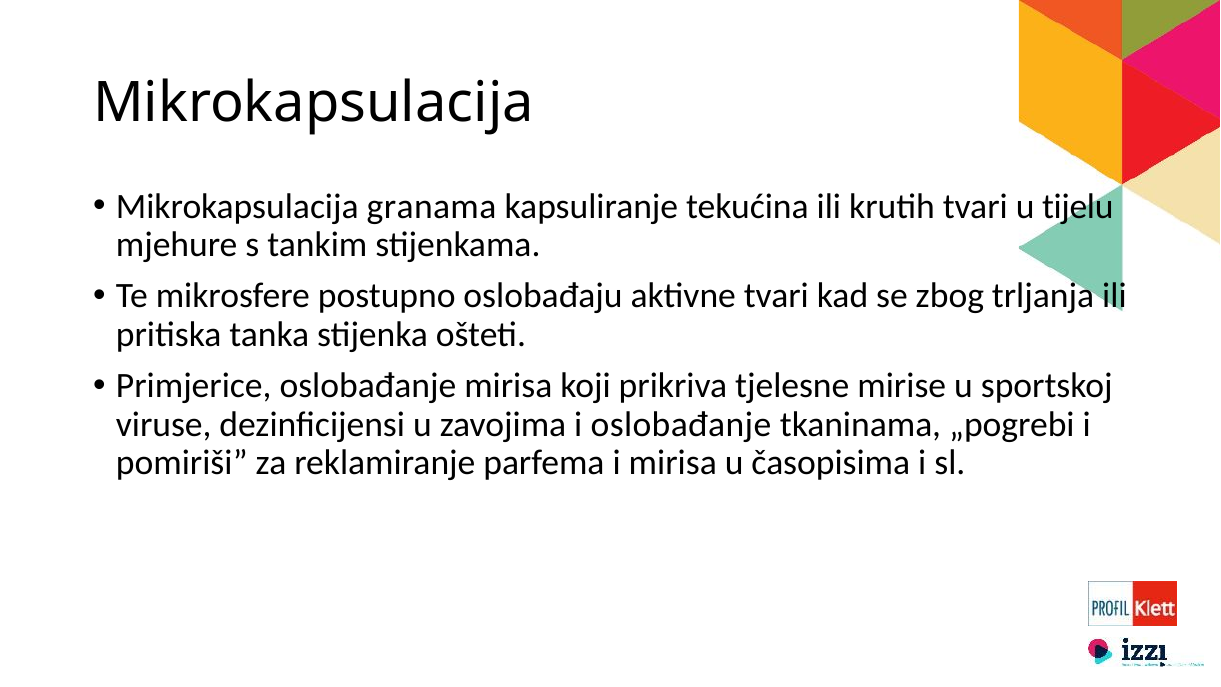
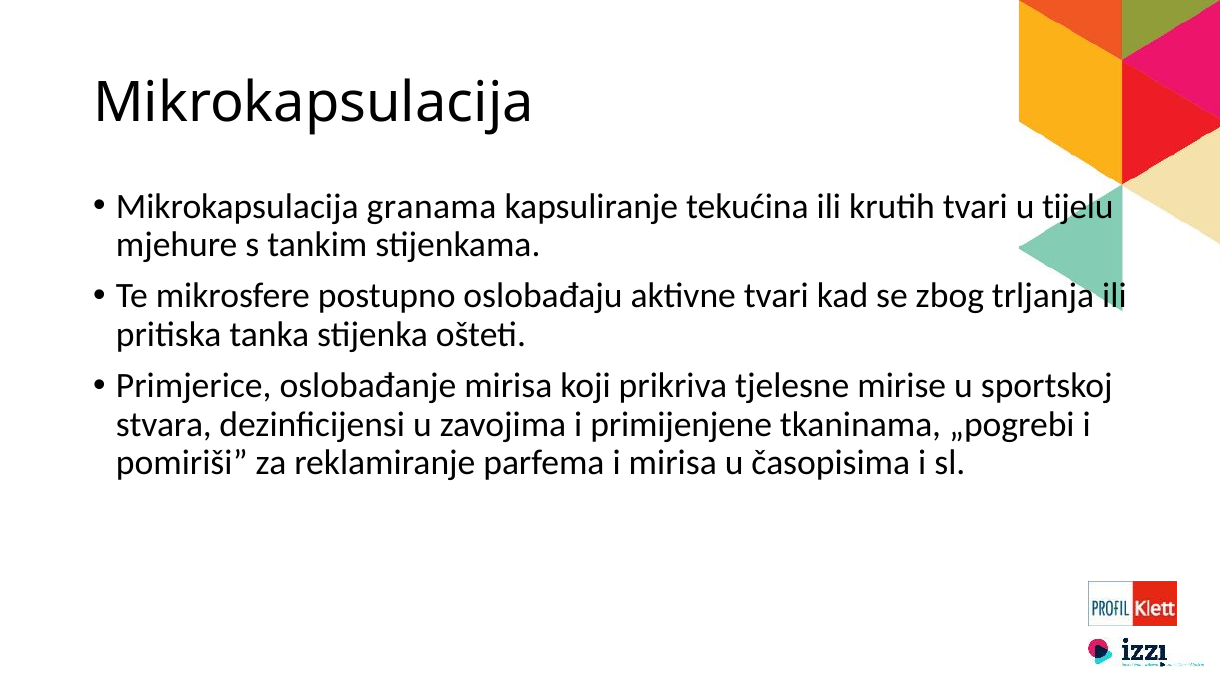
viruse: viruse -> stvara (164, 424)
i oslobađanje: oslobađanje -> primijenjene (681, 424)
